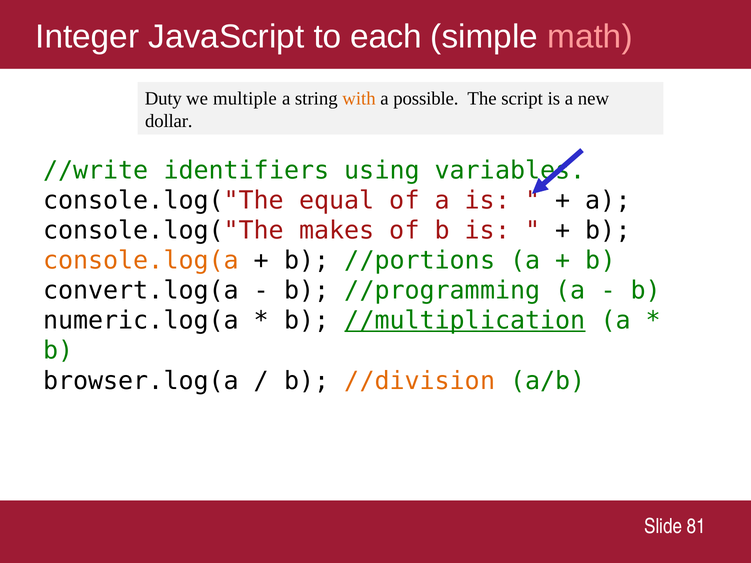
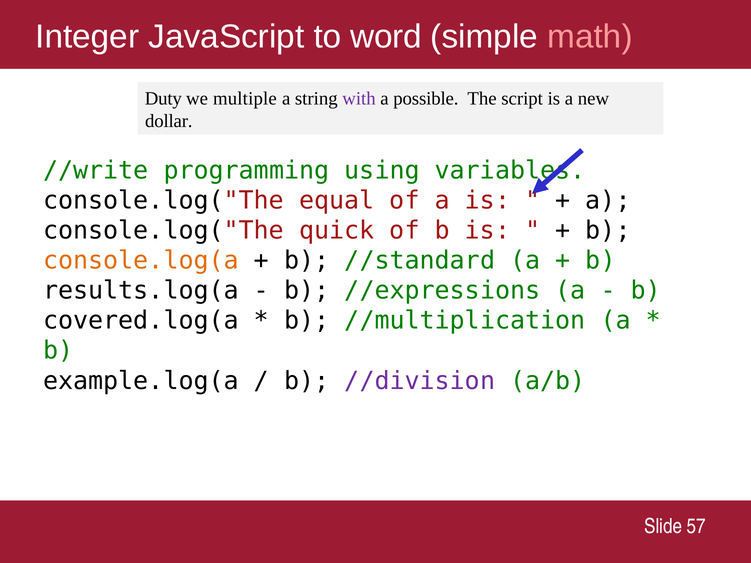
each: each -> word (386, 37)
with colour: orange -> purple (359, 98)
identifiers: identifiers -> programming (246, 171)
makes: makes -> quick (337, 231)
//portions: //portions -> //standard (420, 261)
convert.log(a: convert.log(a -> results.log(a (141, 291)
//programming: //programming -> //expressions (442, 291)
numeric.log(a: numeric.log(a -> covered.log(a (141, 321)
//multiplication underline: present -> none (465, 321)
browser.log(a: browser.log(a -> example.log(a (141, 381)
//division colour: orange -> purple (420, 381)
81: 81 -> 57 (696, 526)
